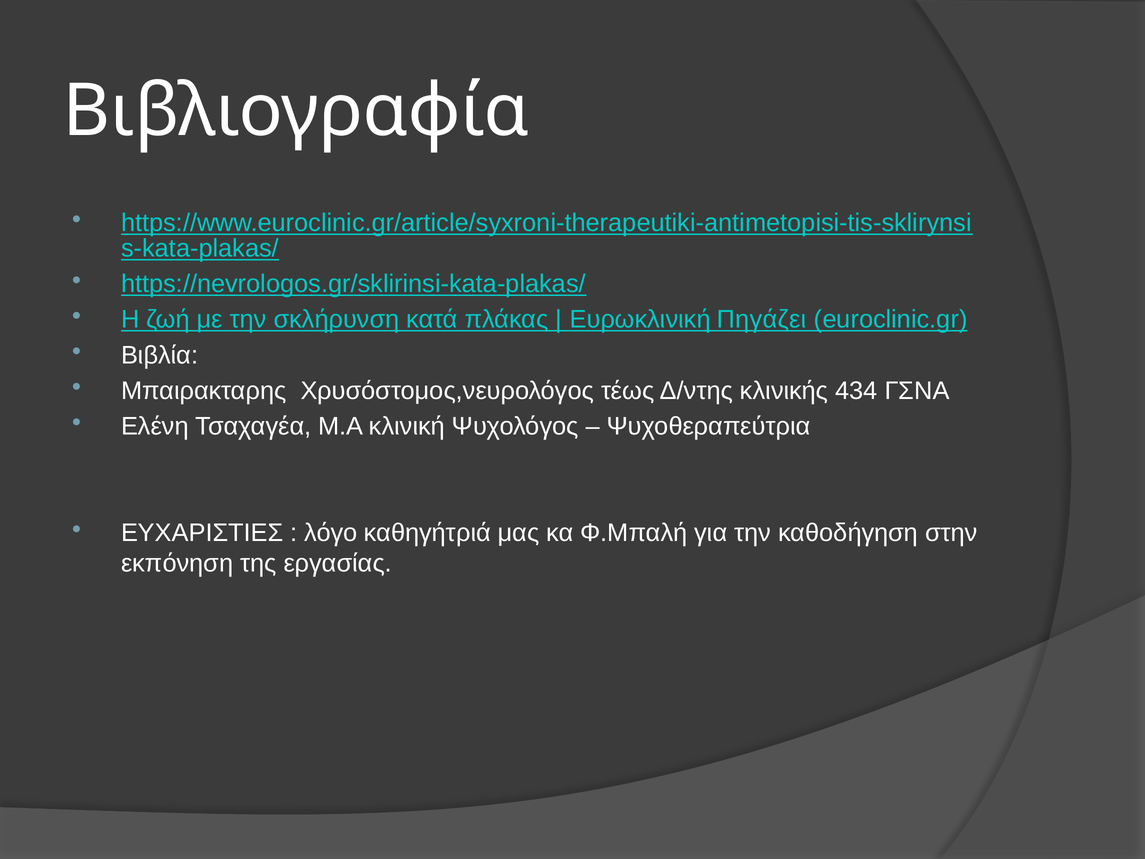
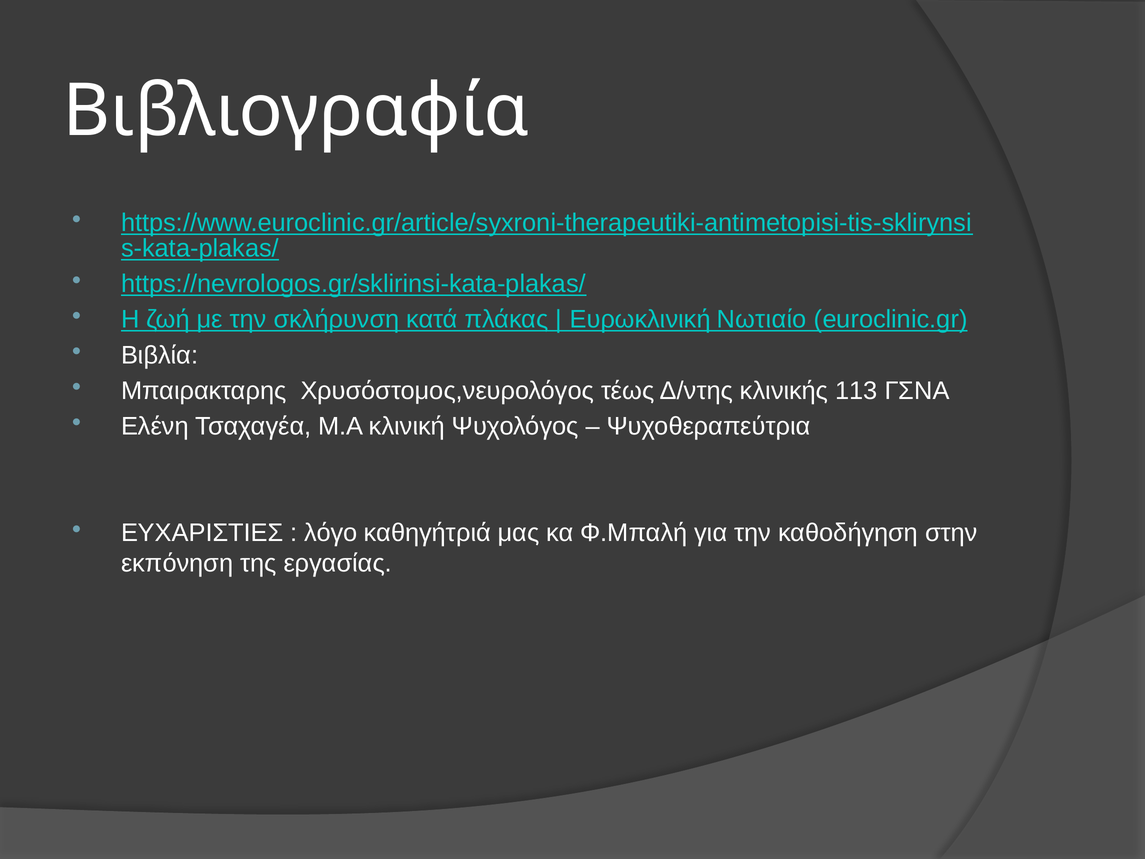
Πηγάζει: Πηγάζει -> Νωτιαίο (762, 320)
434: 434 -> 113 (856, 391)
